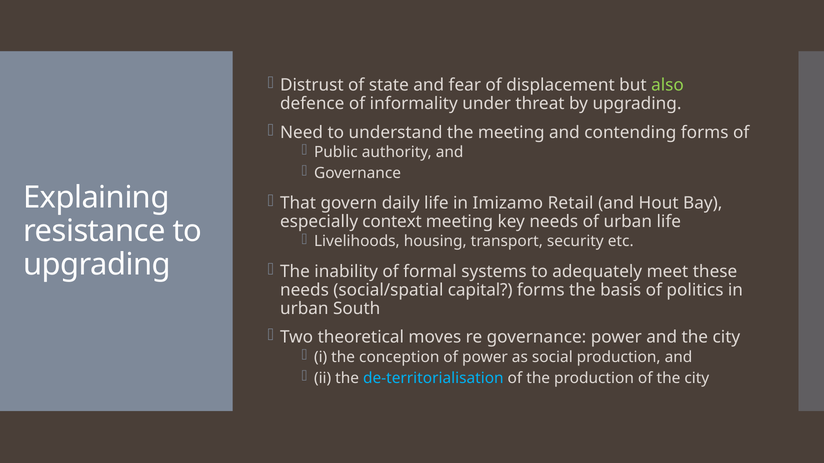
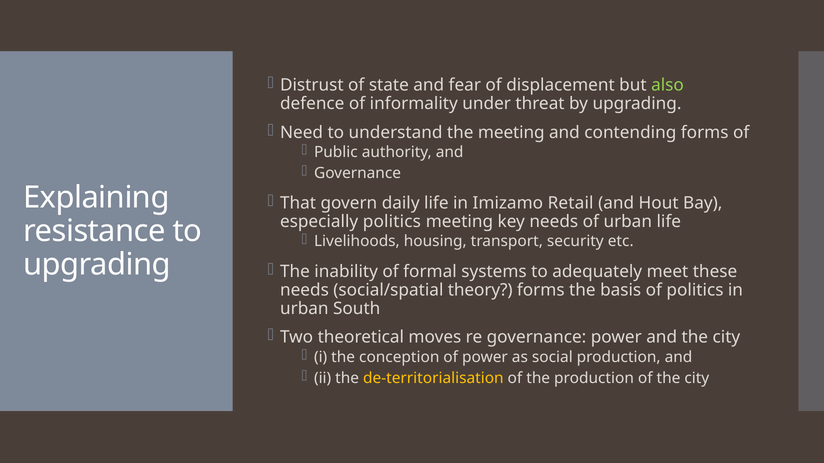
especially context: context -> politics (392, 222)
capital: capital -> theory (480, 290)
de-territorialisation colour: light blue -> yellow (433, 378)
